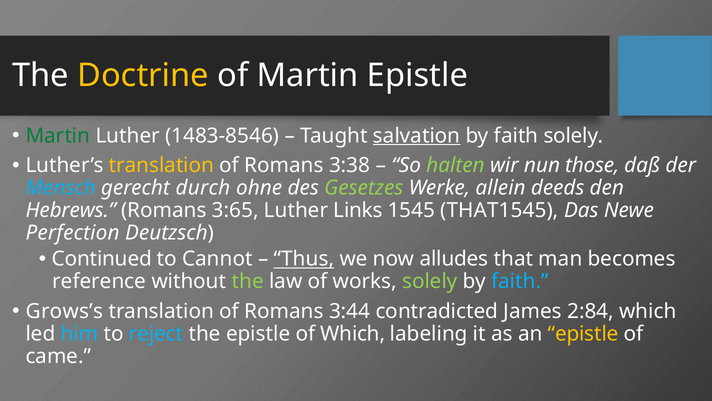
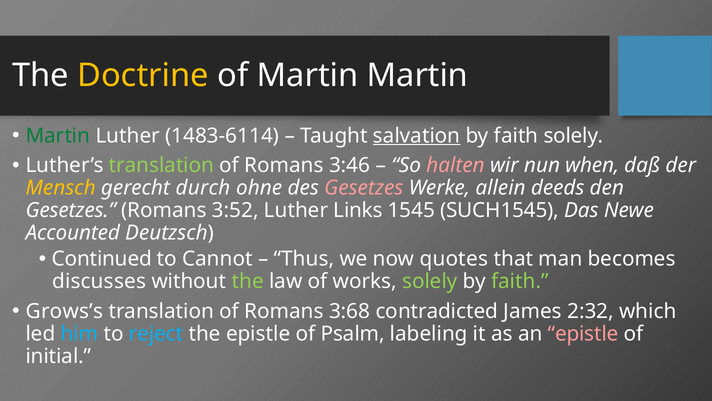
Martin Epistle: Epistle -> Martin (417, 75)
1483-8546: 1483-8546 -> 1483-6114 (222, 135)
translation colour: yellow -> light green (162, 165)
3:38: 3:38 -> 3:46 (350, 165)
halten colour: light green -> pink (455, 165)
those: those -> when (592, 165)
Mensch colour: light blue -> yellow (61, 188)
Gesetzes colour: light green -> pink (364, 188)
Hebrews: Hebrews -> Gesetzes (71, 210)
3:65: 3:65 -> 3:52 (235, 210)
THAT1545: THAT1545 -> SUCH1545 (500, 210)
Perfection: Perfection -> Accounted (73, 233)
Thus underline: present -> none (304, 259)
alludes: alludes -> quotes (454, 259)
reference: reference -> discusses (99, 281)
faith colour: light blue -> light green (520, 281)
3:44: 3:44 -> 3:68 (350, 311)
2:84: 2:84 -> 2:32 (590, 311)
of Which: Which -> Psalm (353, 333)
epistle colour: yellow -> pink (583, 333)
came: came -> initial (58, 356)
